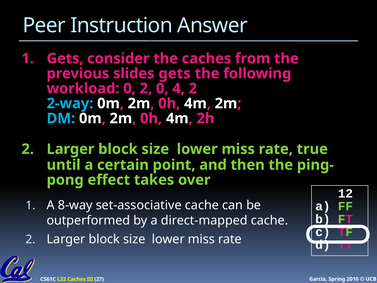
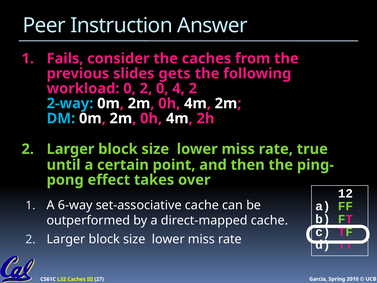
Gets: Gets -> Fails (65, 58)
8-way: 8-way -> 6-way (75, 205)
